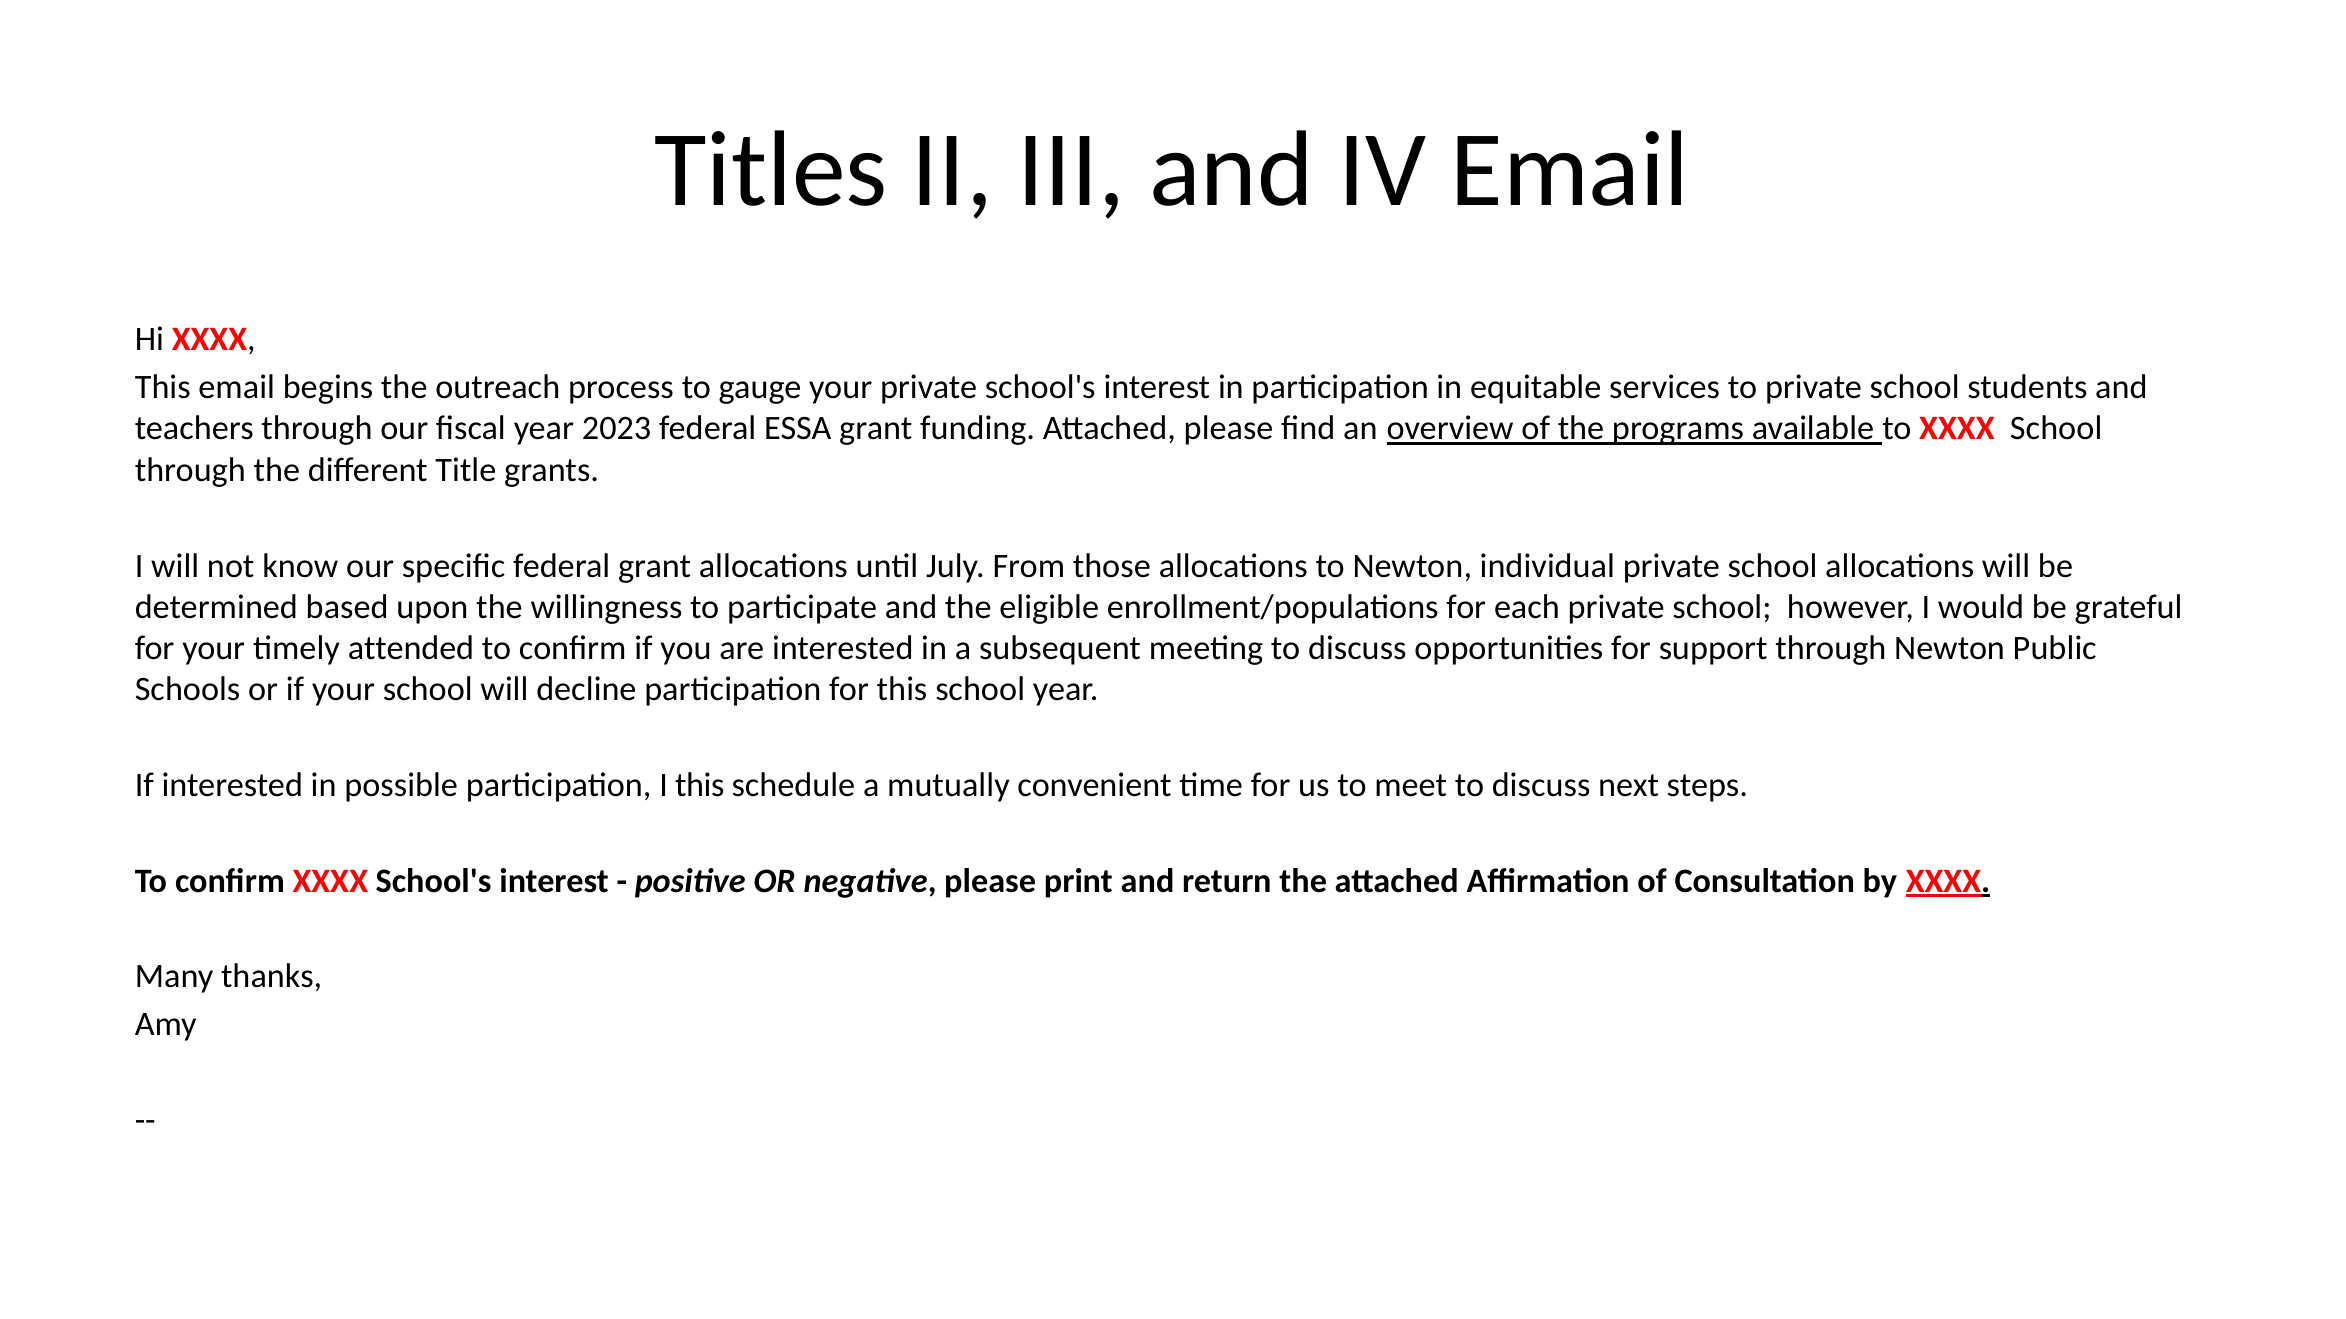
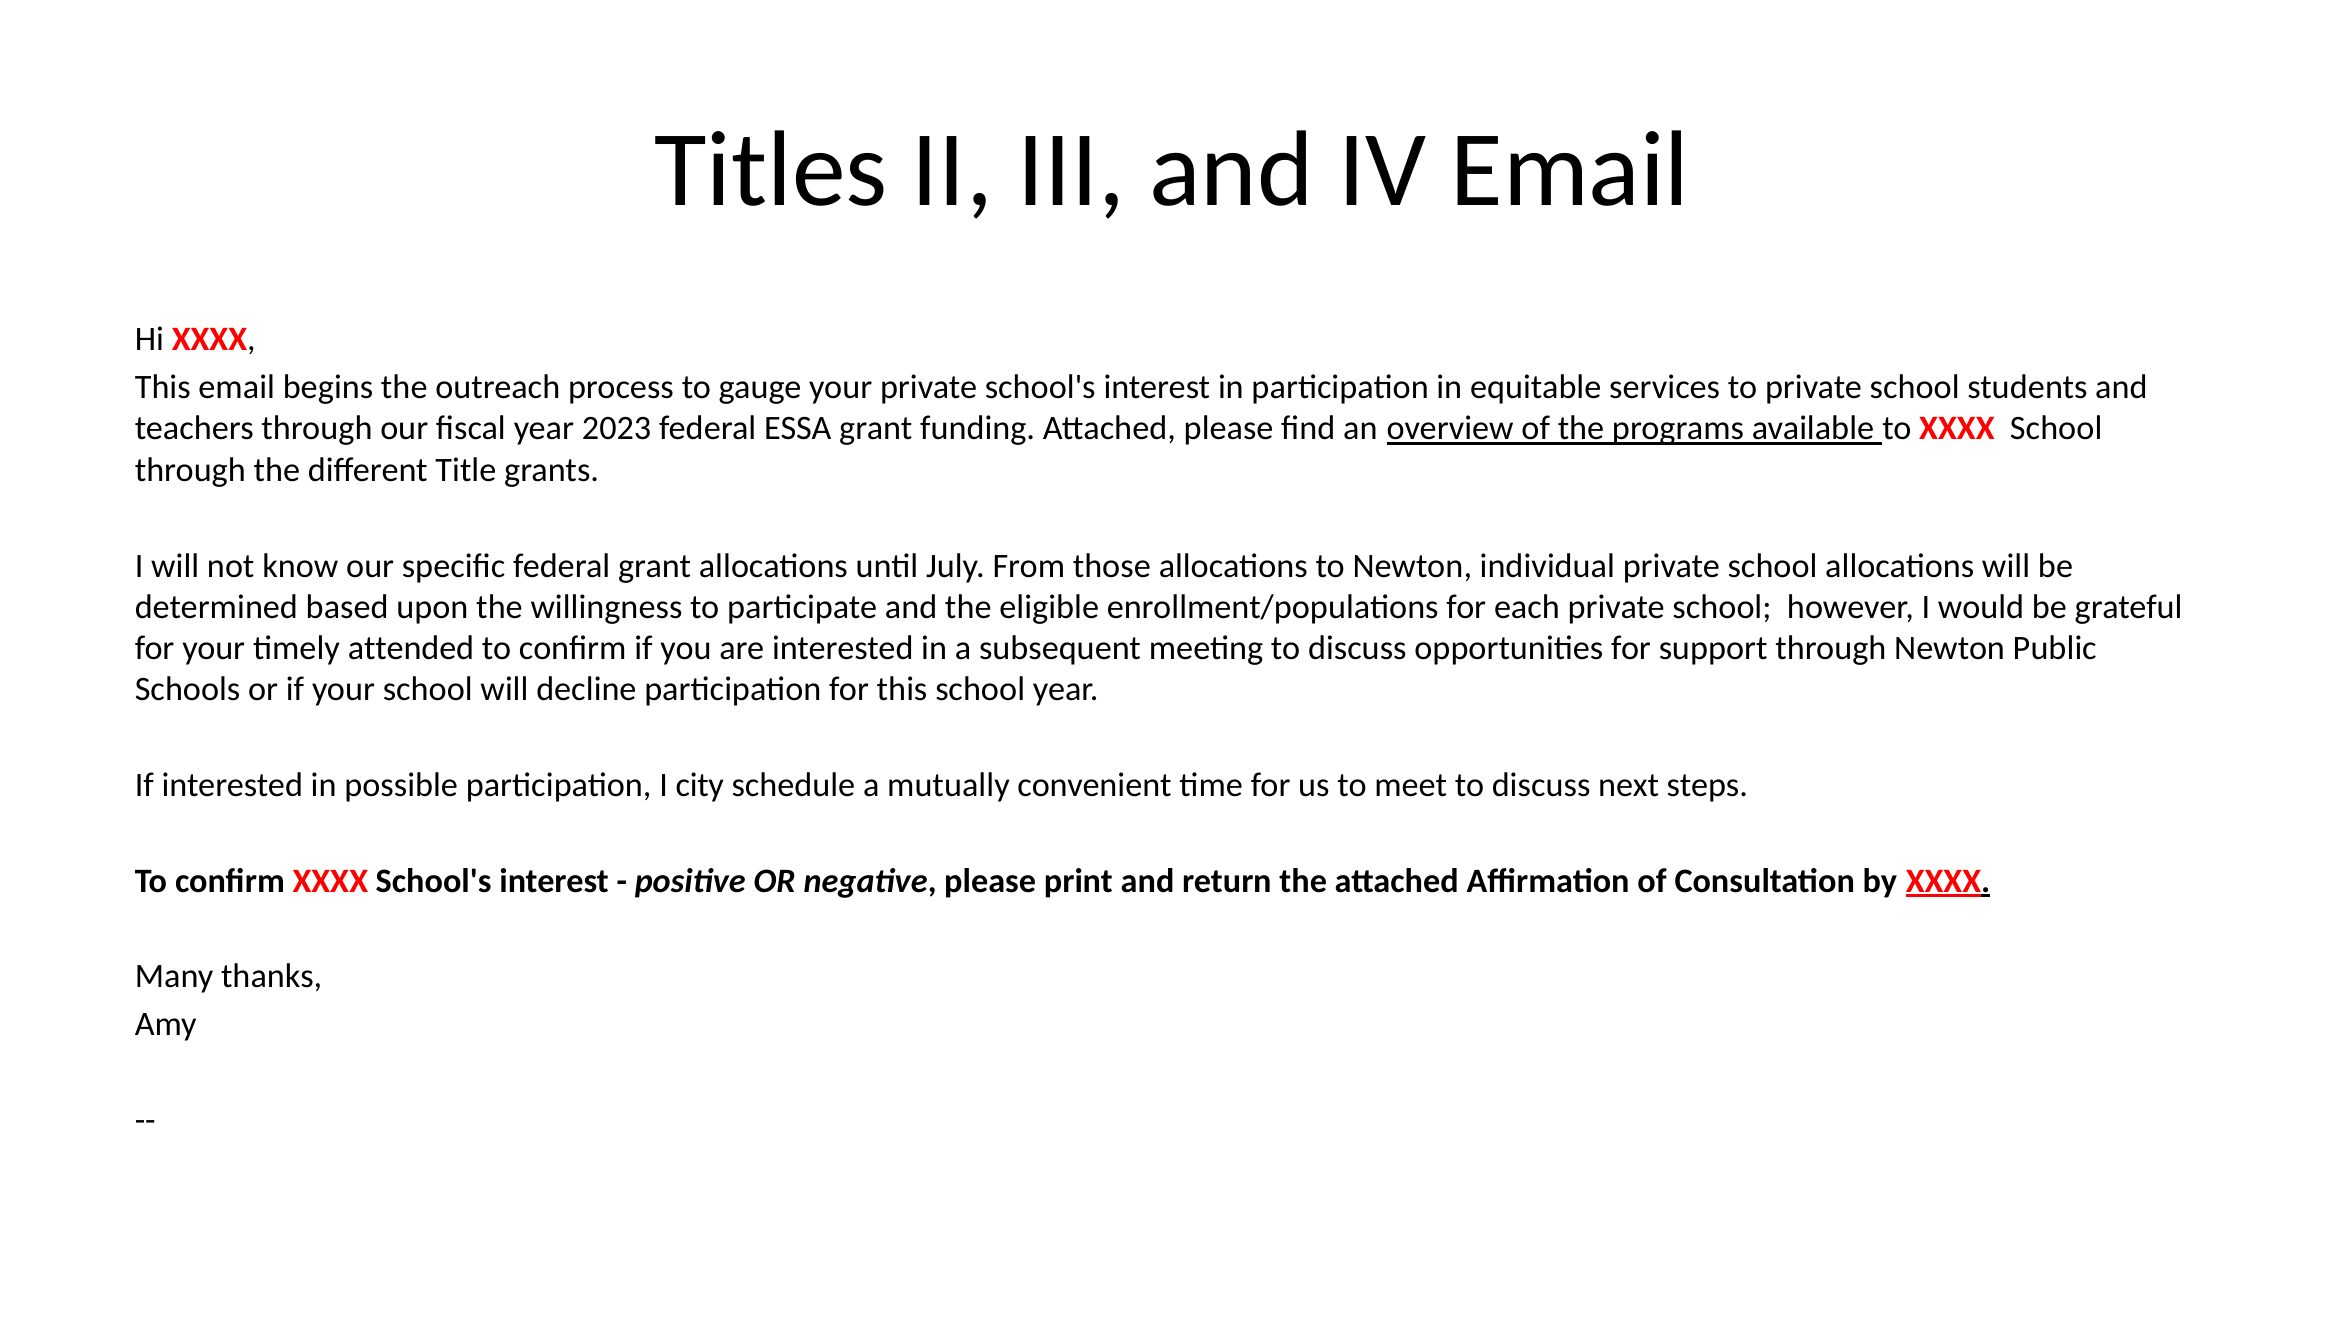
I this: this -> city (700, 785)
